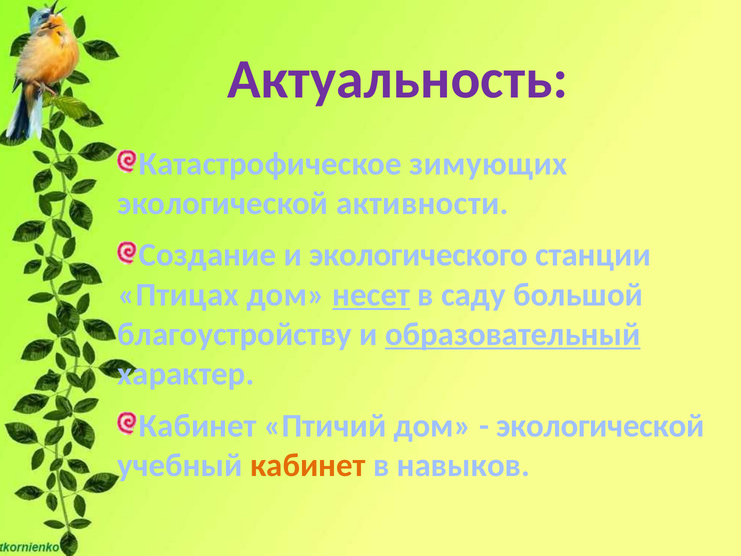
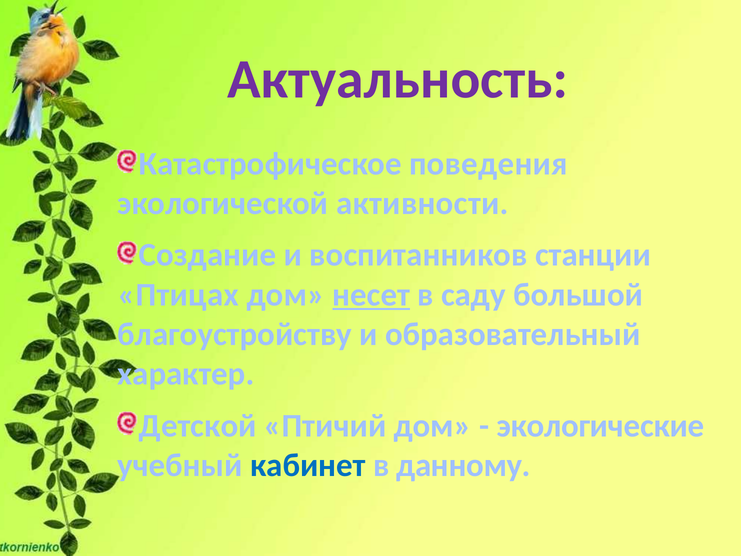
зимующих: зимующих -> поведения (488, 164)
экологического: экологического -> воспитанников (418, 255)
образовательный underline: present -> none (513, 334)
Кабинет: Кабинет -> Детской (198, 425)
экологической: экологической -> экологические (600, 425)
кабинет colour: orange -> blue (308, 465)
навыков: навыков -> данному (463, 465)
